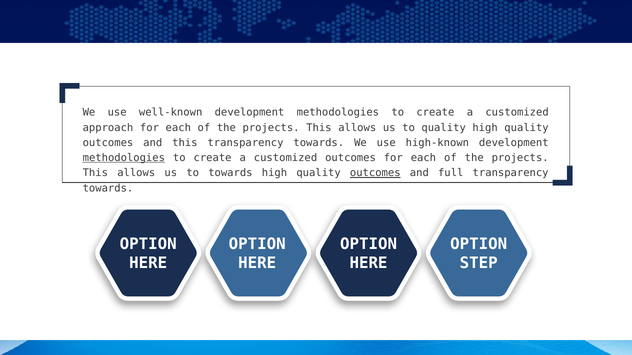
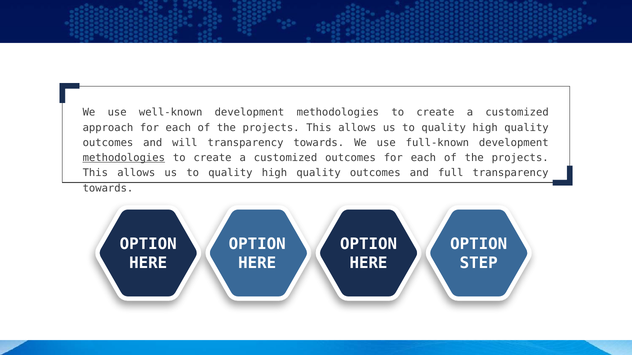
and this: this -> will (185, 143)
high-known: high-known -> full-known (437, 143)
towards: towards -> quality (230, 173)
outcomes underline: present -> none (375, 173)
